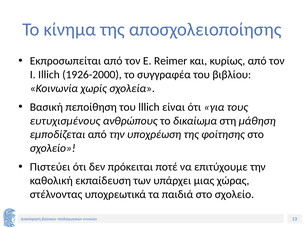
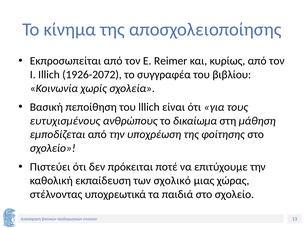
1926-2000: 1926-2000 -> 1926-2072 (92, 75)
υπάρχει: υπάρχει -> σχολικό (172, 181)
